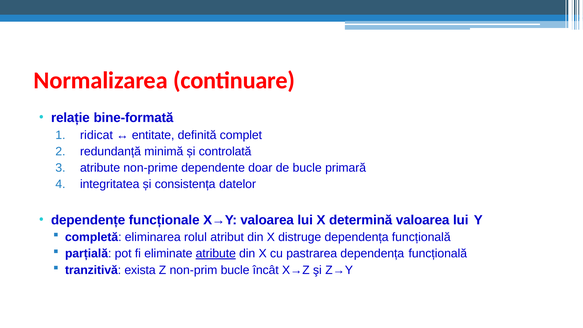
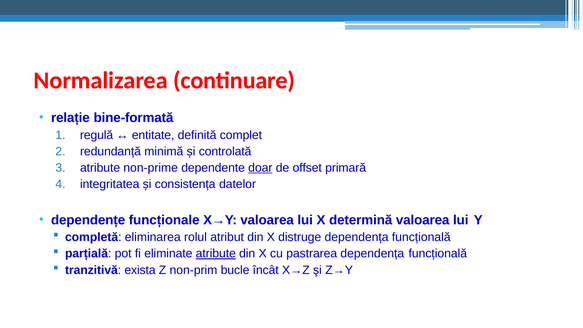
ridicat: ridicat -> regulă (97, 135)
doar underline: none -> present (260, 168)
de bucle: bucle -> offset (307, 168)
